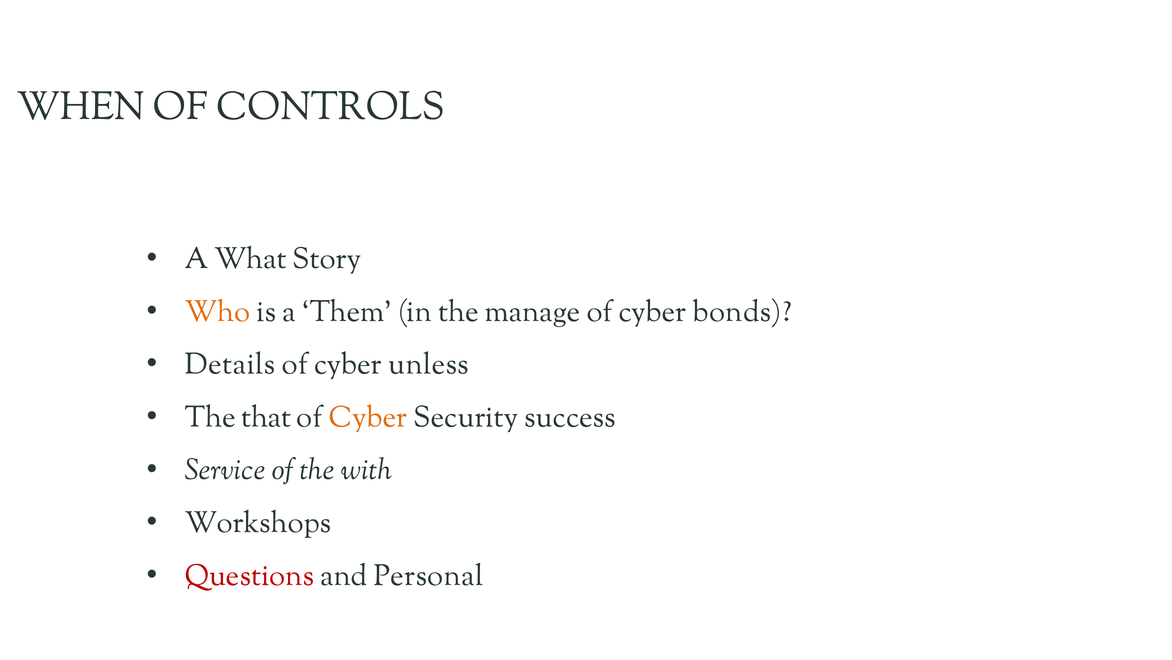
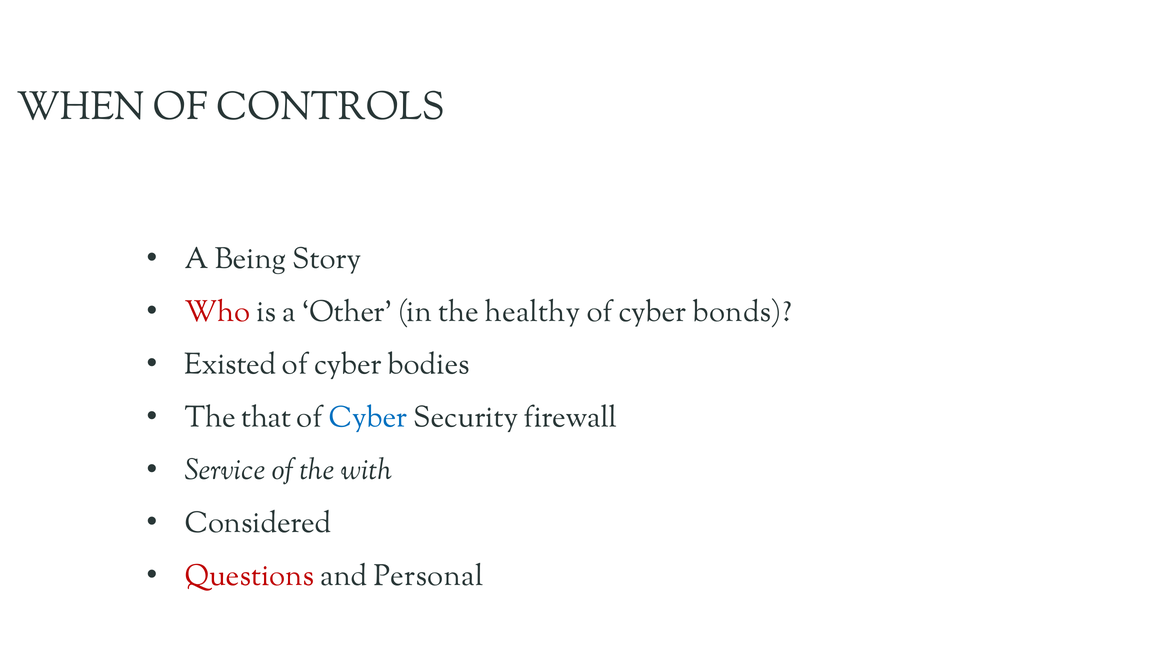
What: What -> Being (250, 258)
Who colour: orange -> red (217, 311)
Them: Them -> Other (347, 311)
manage: manage -> healthy (533, 311)
Details: Details -> Existed (230, 364)
unless: unless -> bodies (429, 364)
Cyber colour: orange -> blue (368, 417)
success: success -> firewall (570, 417)
Workshops: Workshops -> Considered (258, 522)
